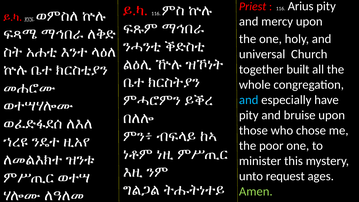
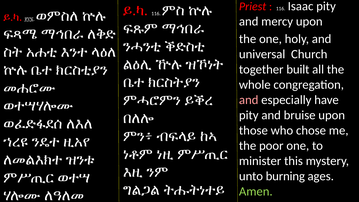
Arius: Arius -> Isaac (301, 6)
and colour: light blue -> pink (249, 100)
request: request -> burning (285, 176)
